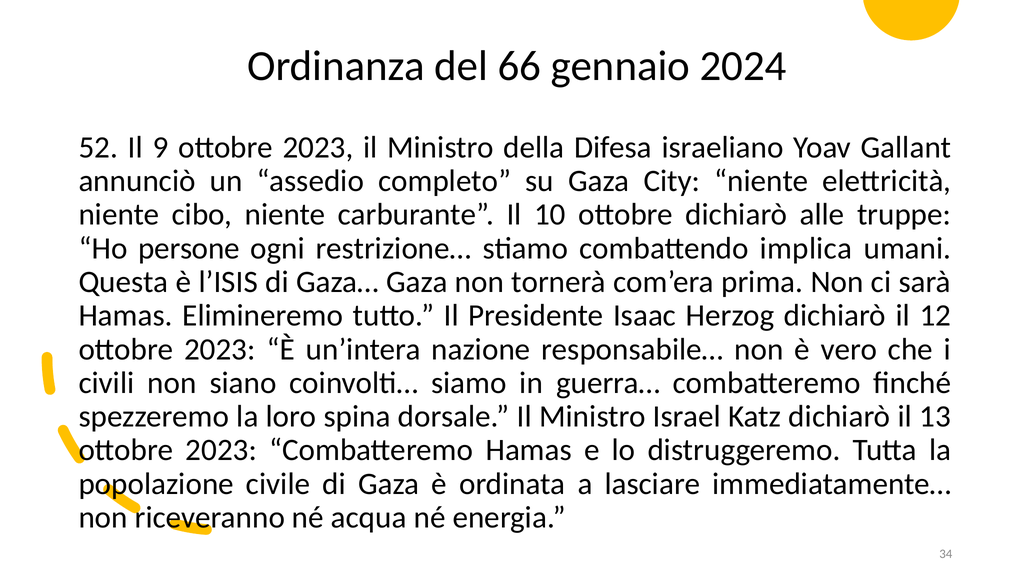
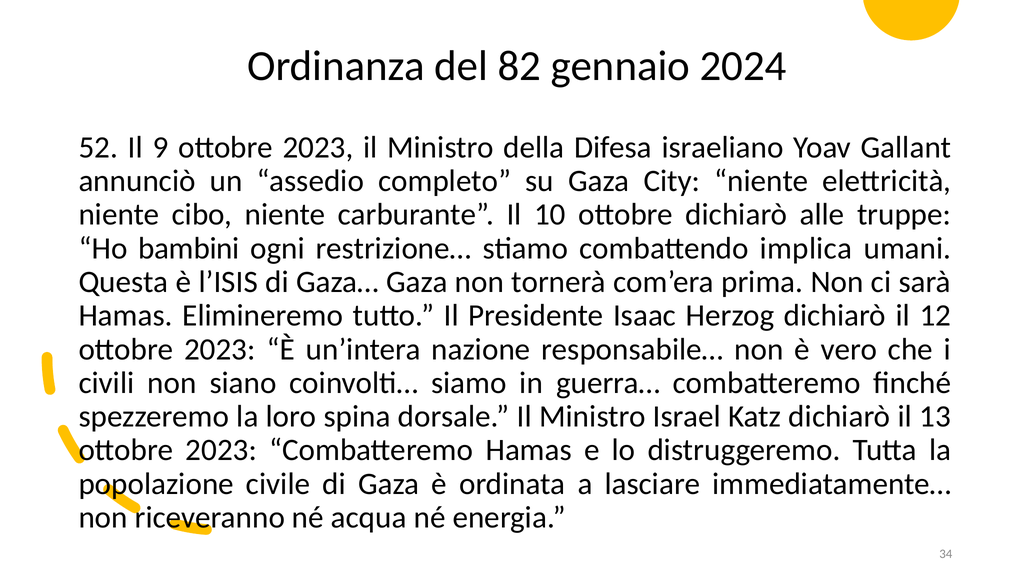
66: 66 -> 82 (519, 66)
persone: persone -> bambini (189, 248)
